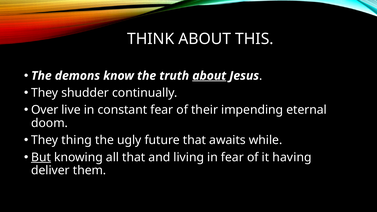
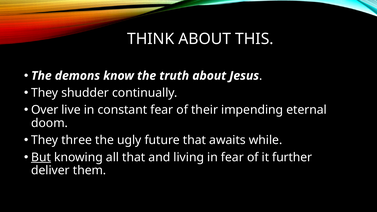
about underline: present -> none (209, 76)
thing: thing -> three (77, 140)
having: having -> further (292, 157)
